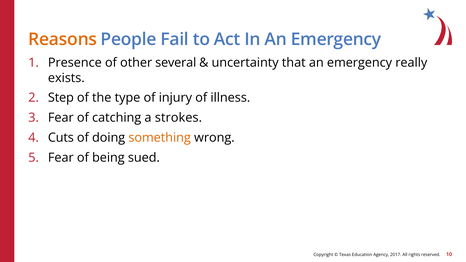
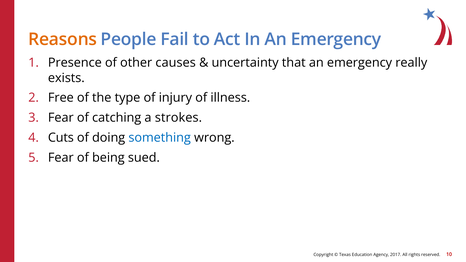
several: several -> causes (176, 63)
Step: Step -> Free (61, 98)
something colour: orange -> blue (160, 138)
